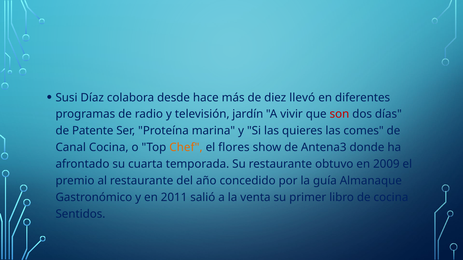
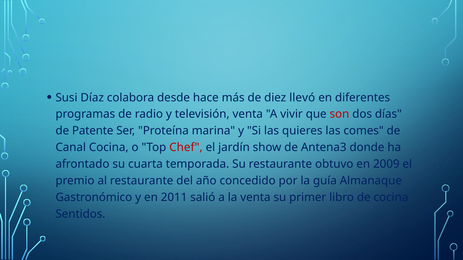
televisión jardín: jardín -> venta (248, 114)
Chef colour: orange -> red (186, 148)
flores: flores -> jardín (234, 148)
